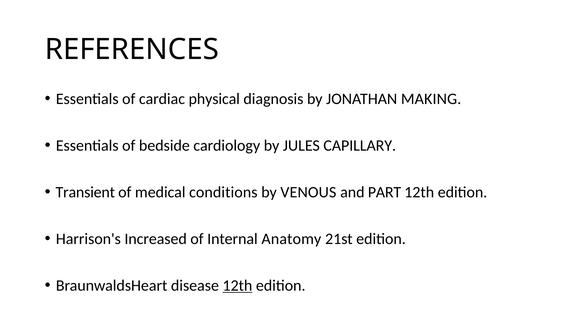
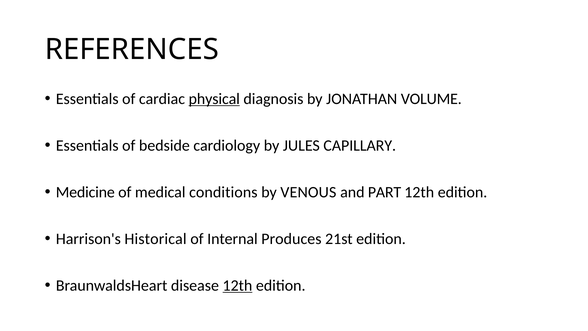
physical underline: none -> present (214, 99)
MAKING: MAKING -> VOLUME (431, 99)
Transient: Transient -> Medicine (85, 192)
Increased: Increased -> Historical (156, 239)
Anatomy: Anatomy -> Produces (291, 239)
